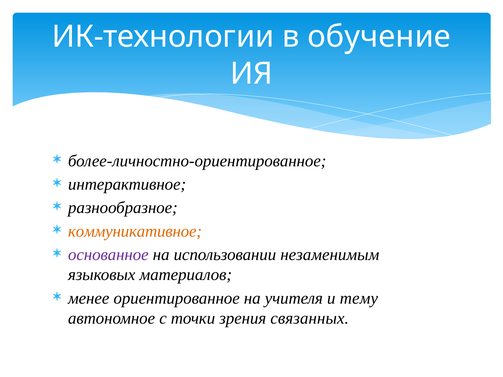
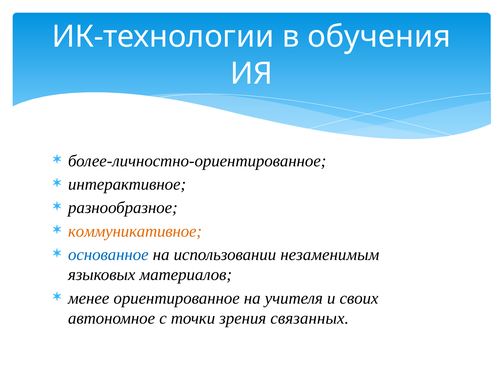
обучение: обучение -> обучения (379, 37)
основанное colour: purple -> blue (108, 255)
тему: тему -> своих (359, 298)
